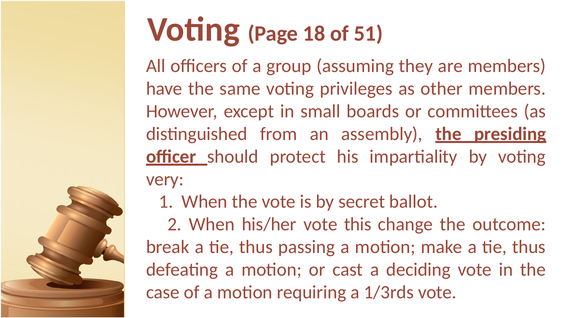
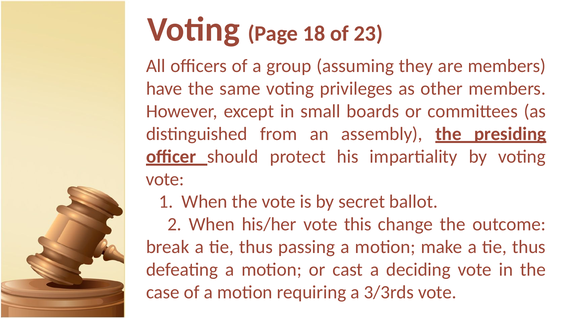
51: 51 -> 23 (368, 34)
very: very -> vote (165, 179)
1/3rds: 1/3rds -> 3/3rds (389, 293)
